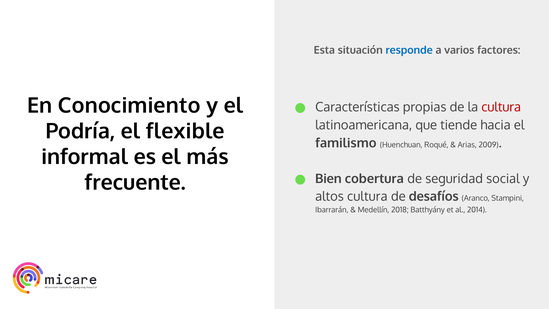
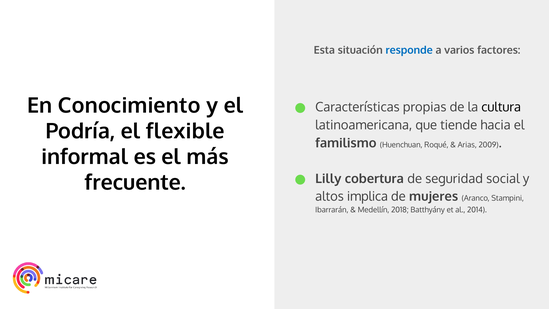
cultura colour: red -> black (501, 107)
Bien: Bien -> Lilly (328, 179)
altos cultura: cultura -> implica (367, 197)
desafíos: desafíos -> mujeres (434, 197)
